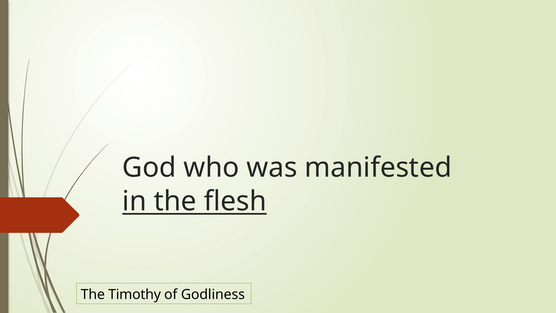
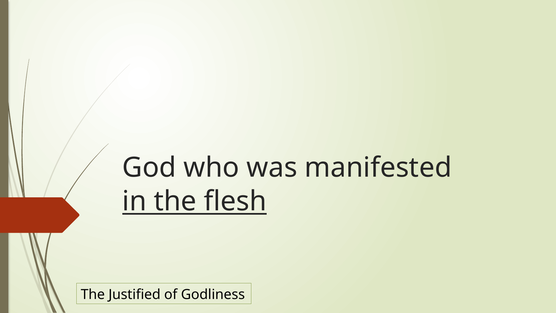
Timothy: Timothy -> Justified (135, 294)
